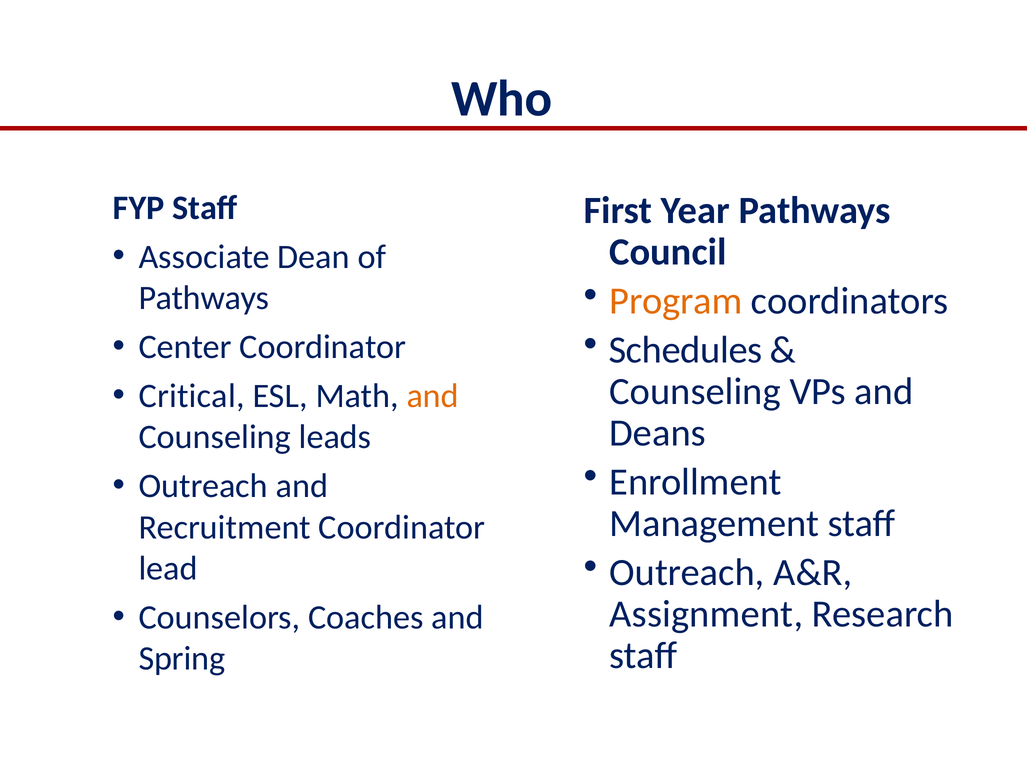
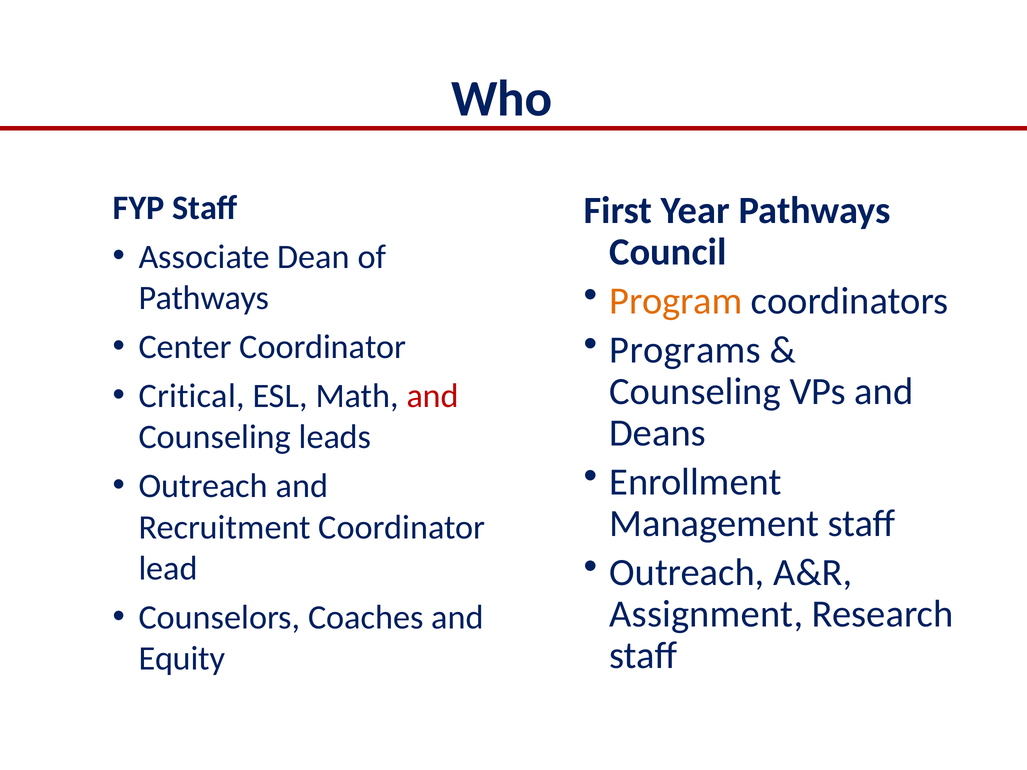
Schedules: Schedules -> Programs (685, 350)
and colour: orange -> red (433, 396)
Spring: Spring -> Equity (182, 659)
